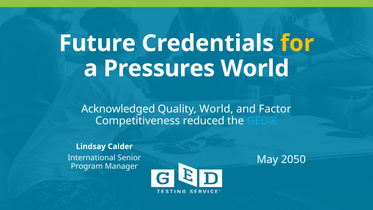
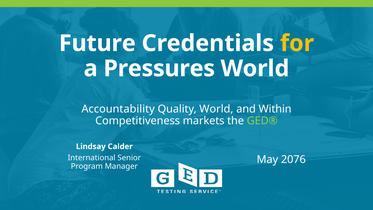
Acknowledged: Acknowledged -> Accountability (118, 109)
Factor: Factor -> Within (275, 109)
reduced: reduced -> markets (204, 121)
GED® colour: light blue -> light green (262, 121)
2050: 2050 -> 2076 (293, 159)
